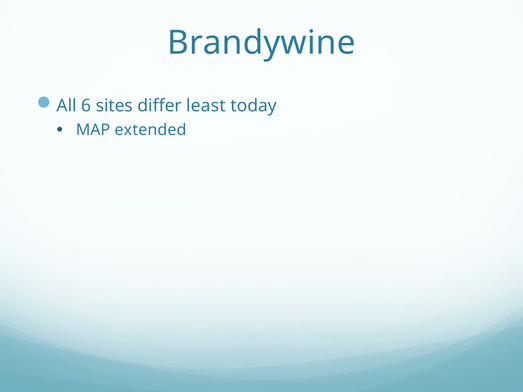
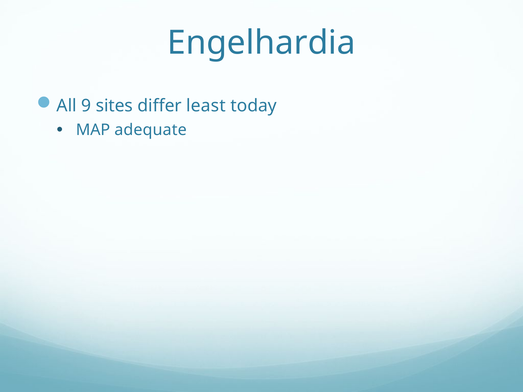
Brandywine: Brandywine -> Engelhardia (261, 43)
6: 6 -> 9 (86, 106)
extended: extended -> adequate (151, 130)
